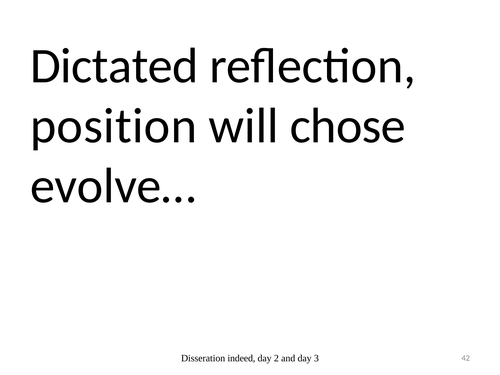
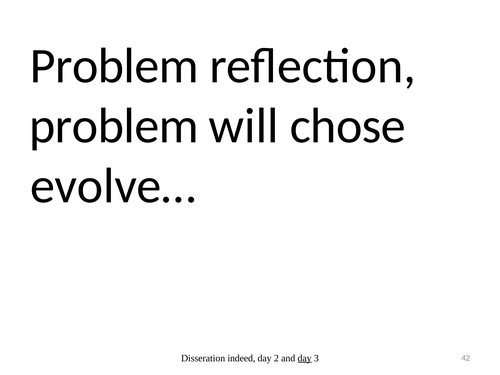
Dictated: Dictated -> Problem (114, 66)
position: position -> problem (114, 126)
day underline: none -> present (305, 358)
